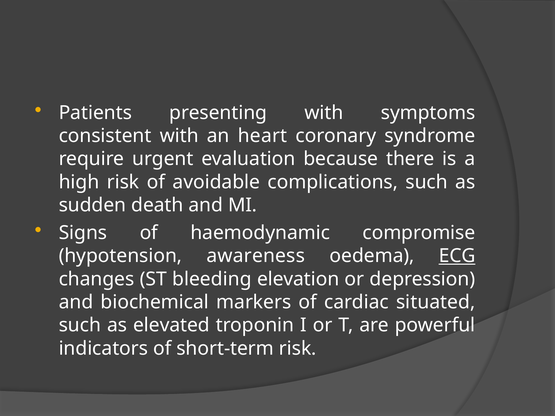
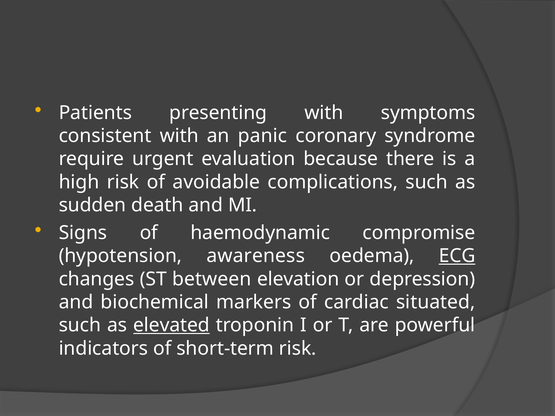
heart: heart -> panic (263, 136)
bleeding: bleeding -> between (212, 279)
elevated underline: none -> present (171, 325)
